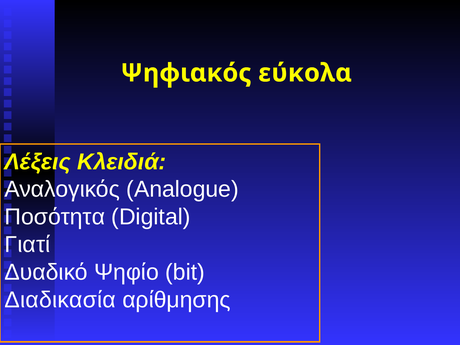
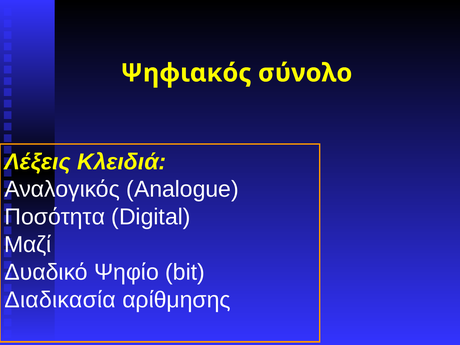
εύκολα: εύκολα -> σύνολο (305, 73)
Γιατί: Γιατί -> Μαζί (28, 245)
